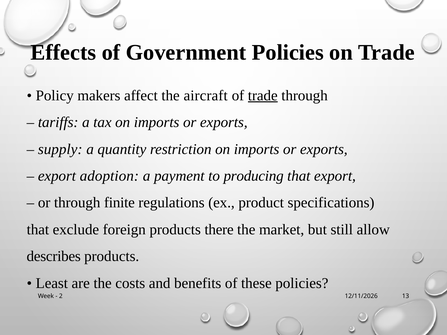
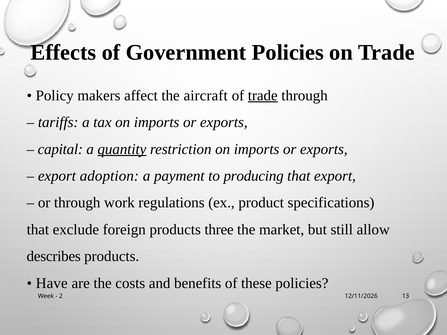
supply: supply -> capital (60, 149)
quantity underline: none -> present (122, 149)
finite: finite -> work (119, 203)
there: there -> three (219, 230)
Least: Least -> Have (52, 283)
